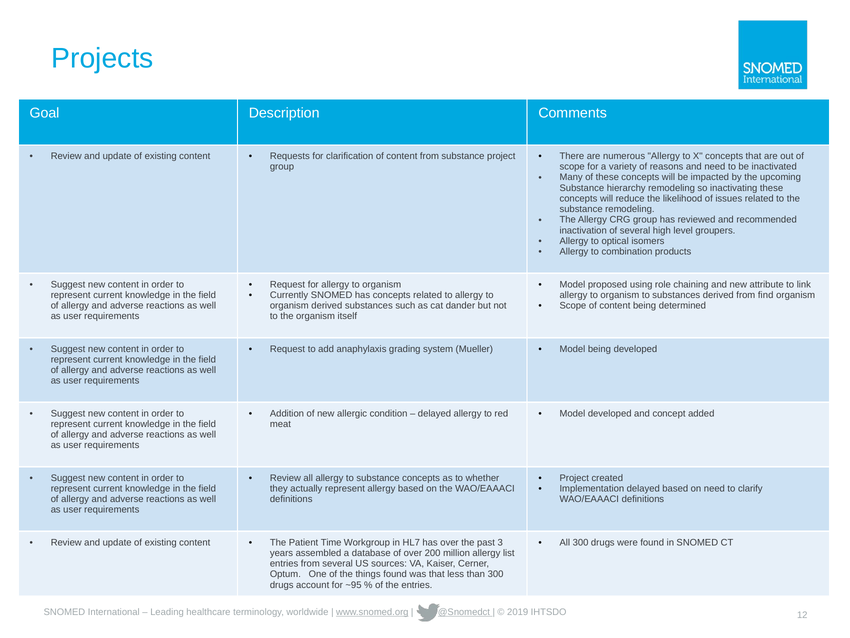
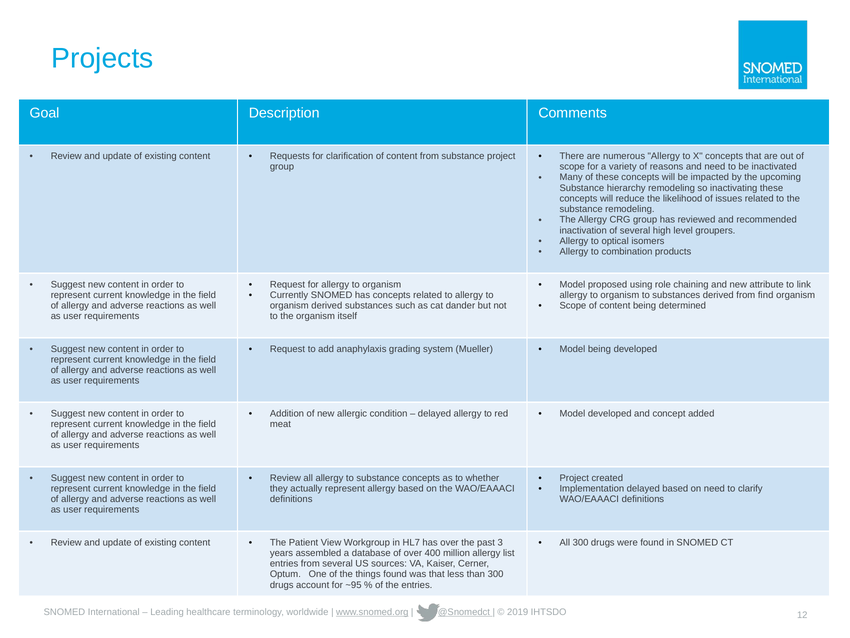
Time: Time -> View (331, 542)
200: 200 -> 400 (433, 553)
